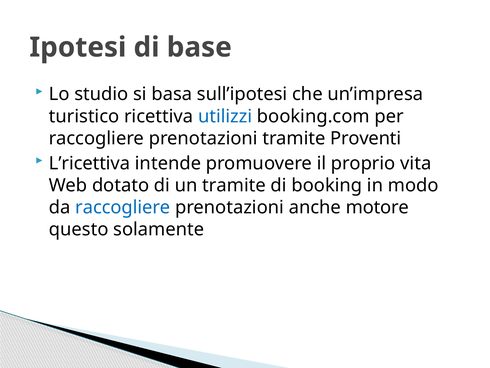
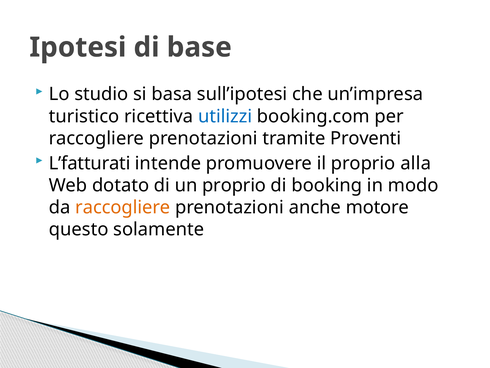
L’ricettiva: L’ricettiva -> L’fatturati (90, 163)
vita: vita -> alla (416, 163)
un tramite: tramite -> proprio (234, 185)
raccogliere colour: blue -> orange (123, 207)
